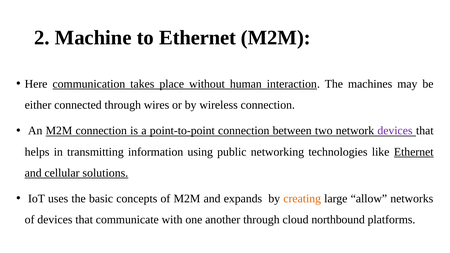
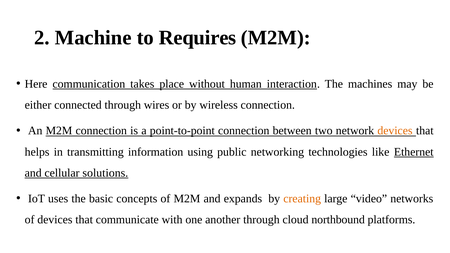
to Ethernet: Ethernet -> Requires (198, 38)
devices colour: purple -> orange (395, 131)
allow: allow -> video (369, 199)
